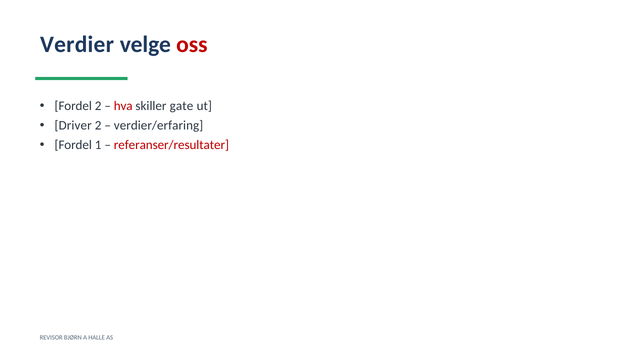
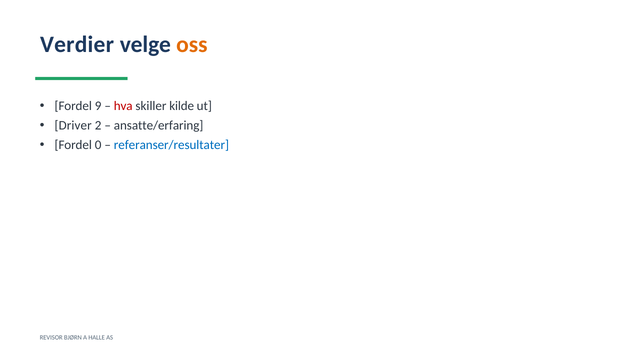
oss colour: red -> orange (192, 45)
Fordel 2: 2 -> 9 (98, 106)
gate: gate -> kilde (182, 106)
verdier/erfaring: verdier/erfaring -> ansatte/erfaring (159, 126)
1: 1 -> 0 (98, 145)
referanser/resultater colour: red -> blue (171, 145)
